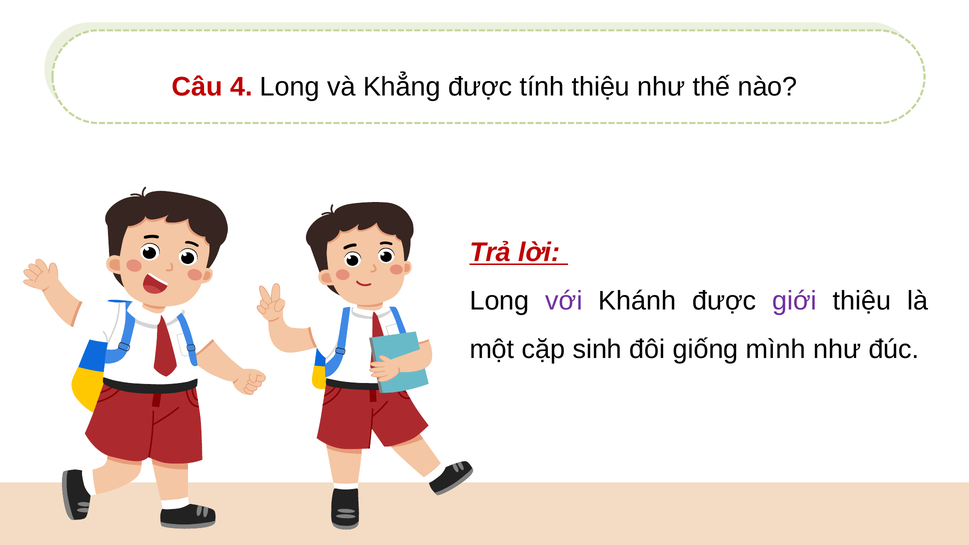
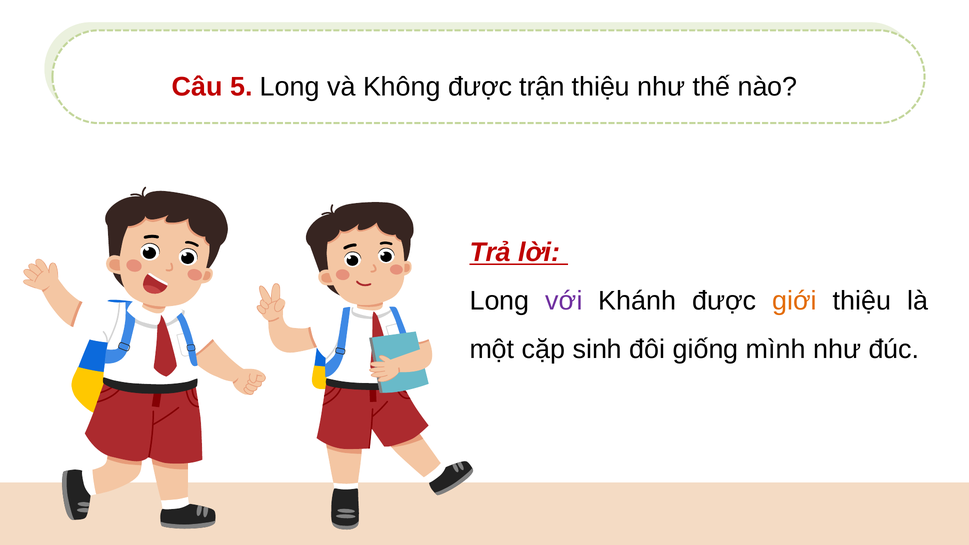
4: 4 -> 5 (241, 87)
Khẳng: Khẳng -> Không (402, 87)
tính: tính -> trận (542, 87)
giới colour: purple -> orange (795, 301)
